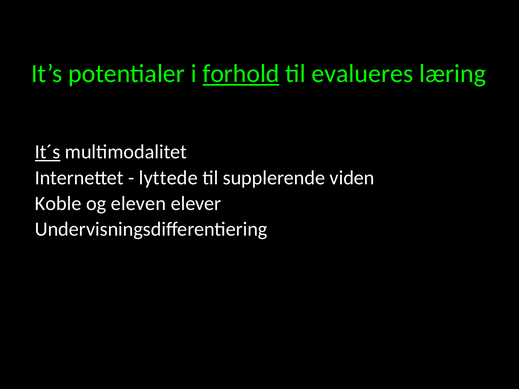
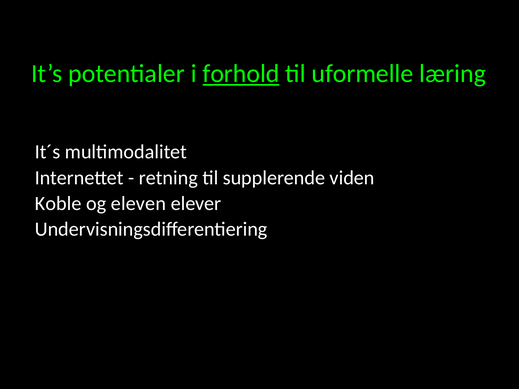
evalueres: evalueres -> uformelle (362, 74)
It´s underline: present -> none (48, 152)
lyttede: lyttede -> retning (168, 178)
